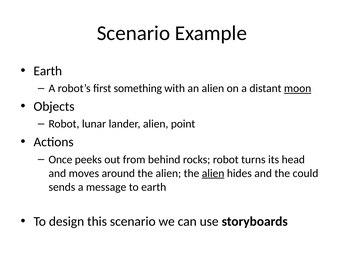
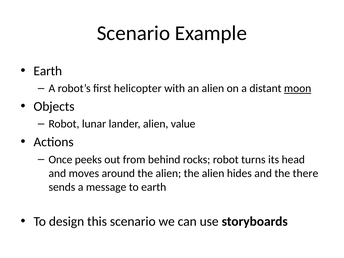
something: something -> helicopter (138, 88)
point: point -> value (183, 124)
alien underline: present -> none (213, 173)
could: could -> there (305, 173)
